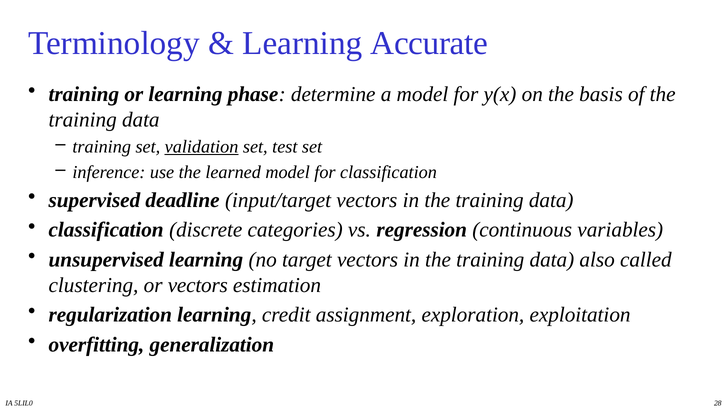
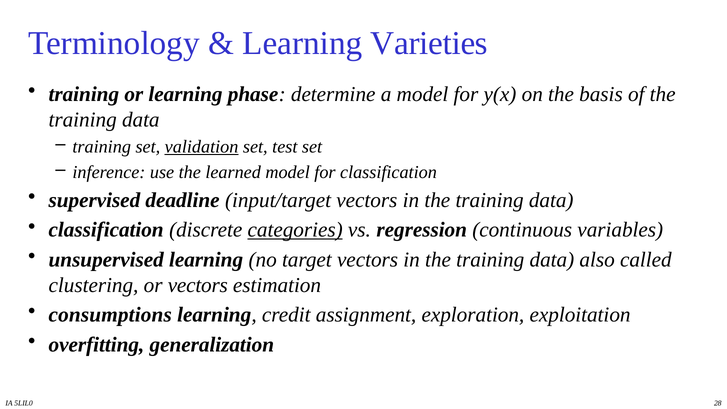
Accurate: Accurate -> Varieties (429, 43)
categories underline: none -> present (295, 230)
regularization: regularization -> consumptions (110, 315)
